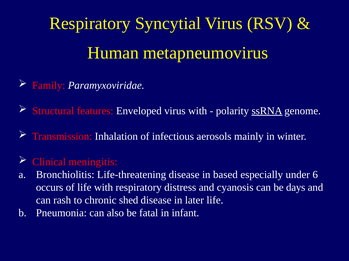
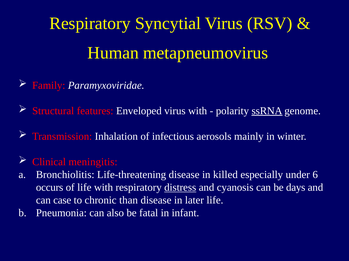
based: based -> killed (225, 175)
distress underline: none -> present (180, 188)
rash: rash -> case (62, 201)
shed: shed -> than (129, 201)
